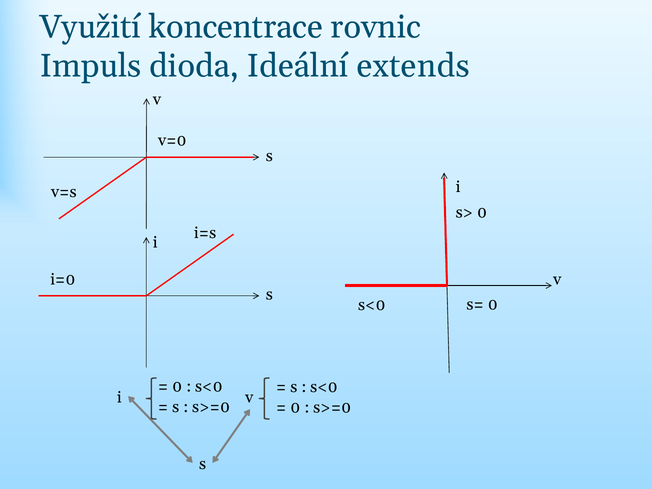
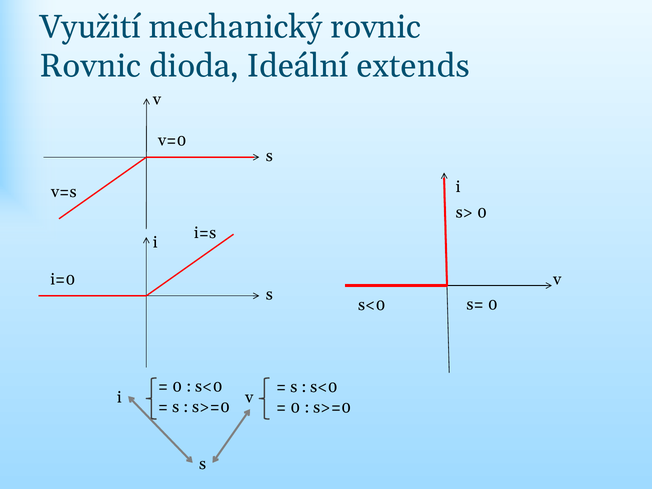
koncentrace: koncentrace -> mechanický (236, 27)
Impuls: Impuls -> Rovnic (91, 66)
